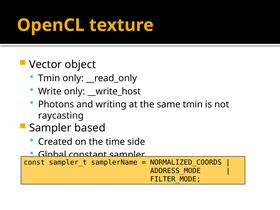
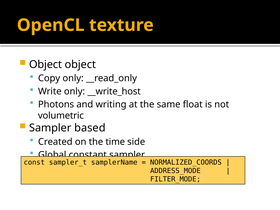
Vector: Vector -> Object (46, 64)
Tmin: Tmin -> Copy (49, 78)
same tmin: tmin -> float (193, 104)
raycasting: raycasting -> volumetric (61, 116)
